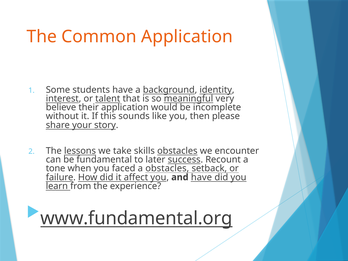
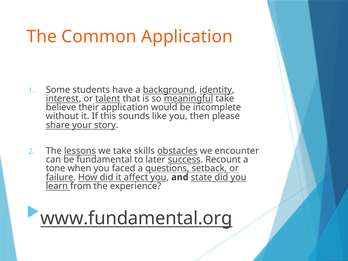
meaningful very: very -> take (225, 99)
a obstacles: obstacles -> questions (167, 168)
and have: have -> state (202, 177)
